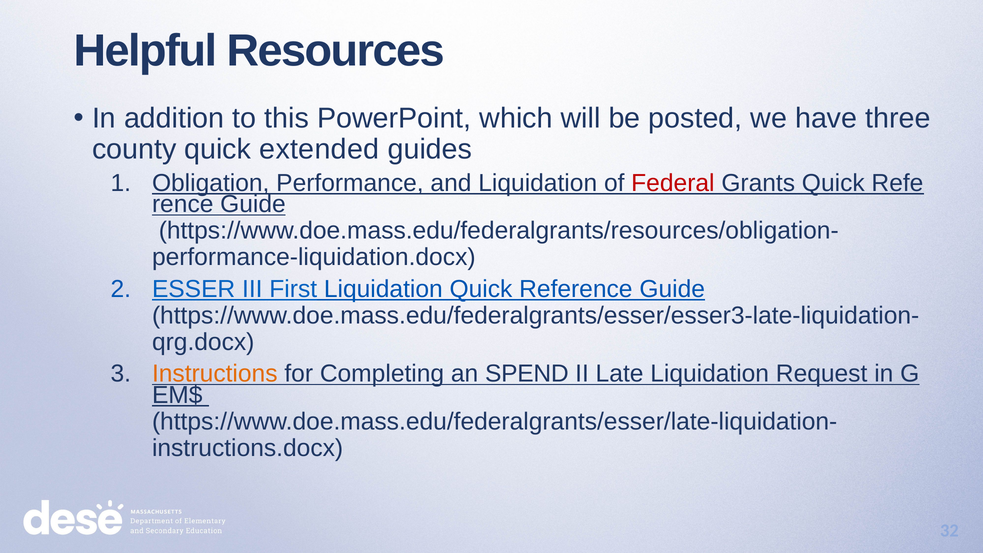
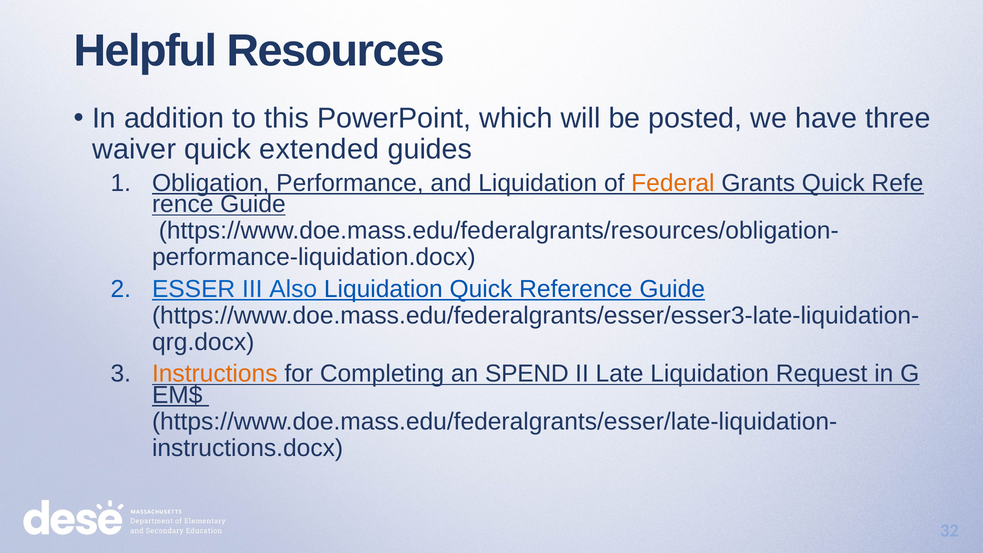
county: county -> waiver (134, 149)
Federal colour: red -> orange (673, 183)
First: First -> Also (293, 289)
